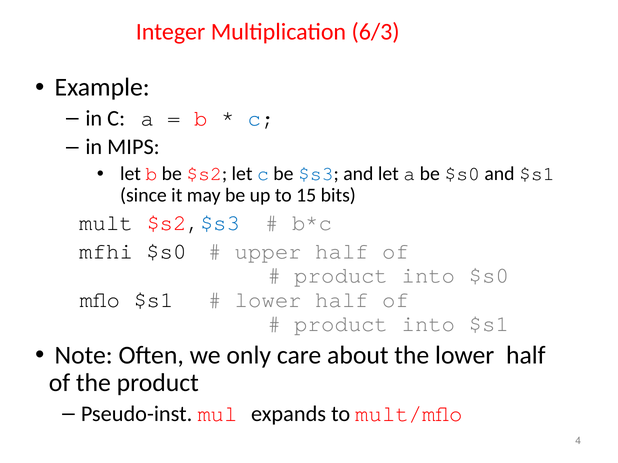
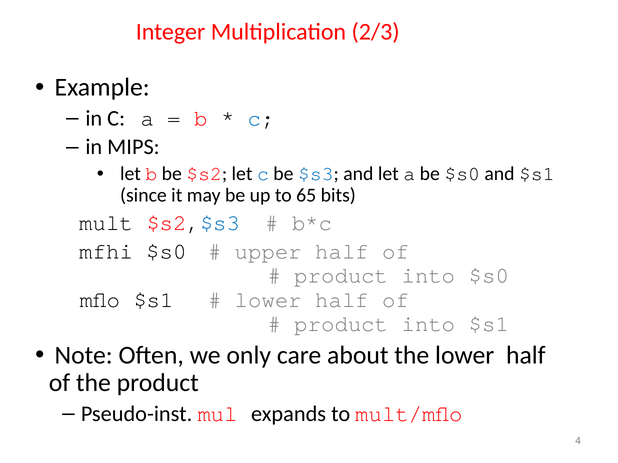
6/3: 6/3 -> 2/3 (376, 32)
15: 15 -> 65 (306, 195)
